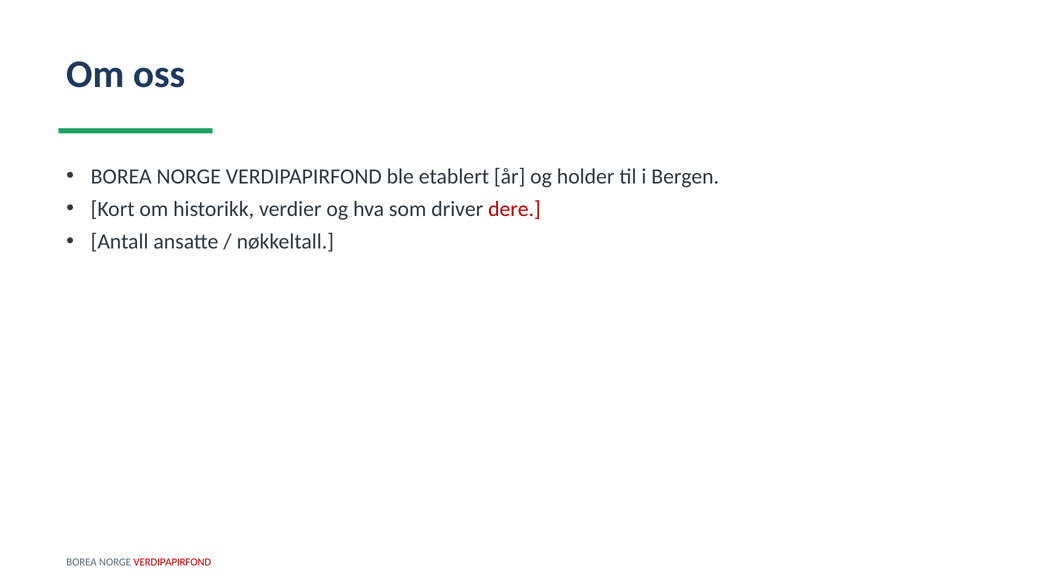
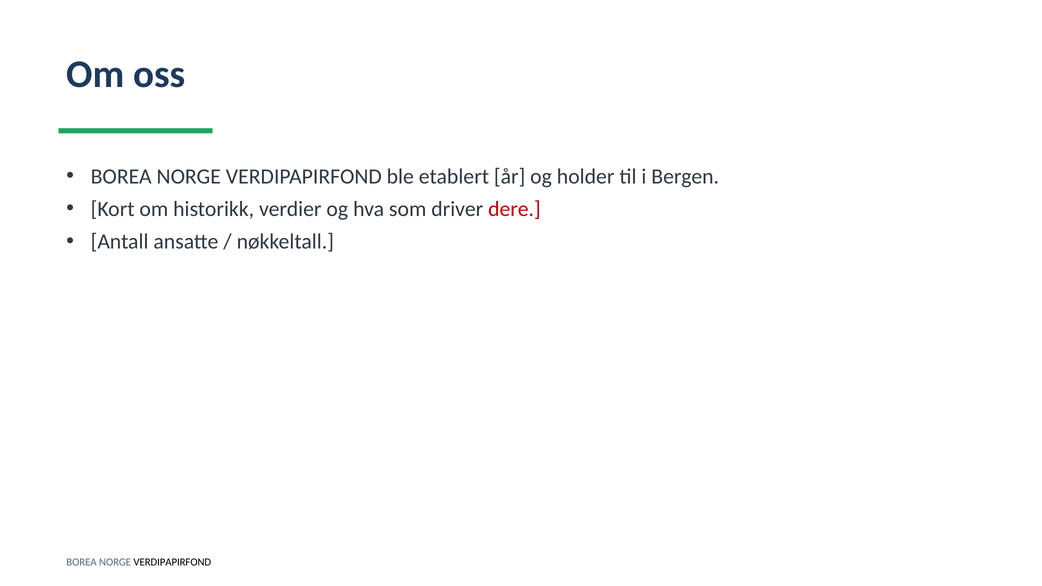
VERDIPAPIRFOND colour: red -> black (172, 562)
